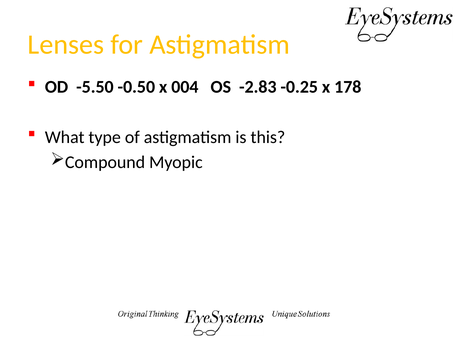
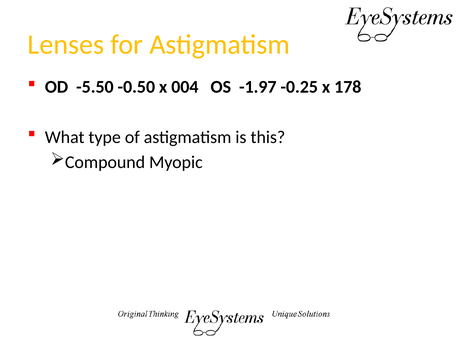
-2.83: -2.83 -> -1.97 (258, 87)
